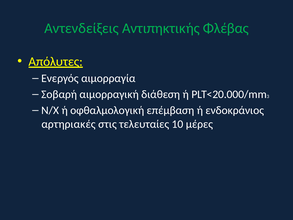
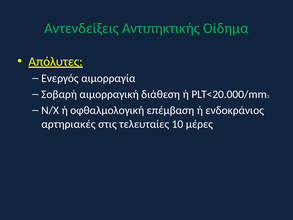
Φλέβας: Φλέβας -> Οίδημα (226, 28)
